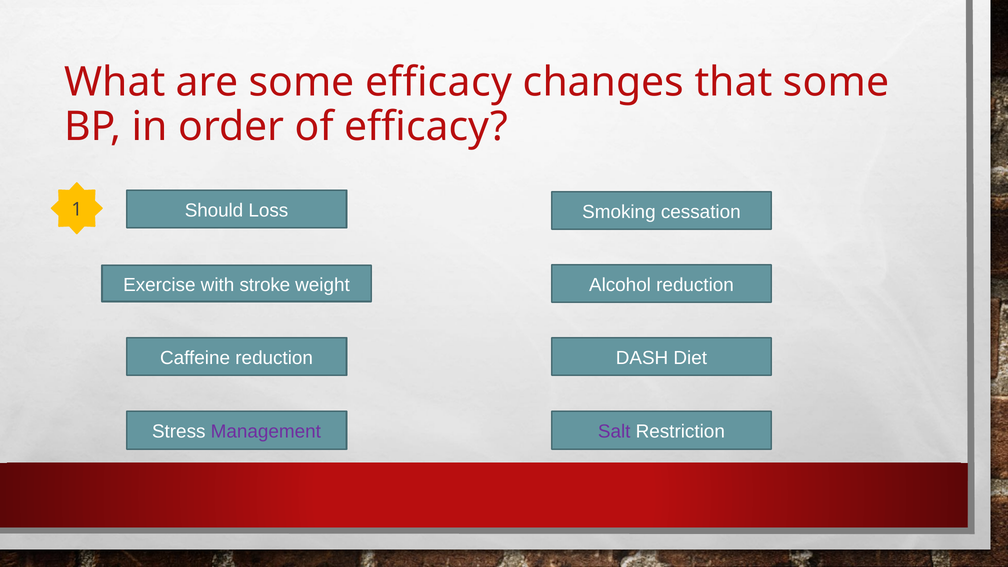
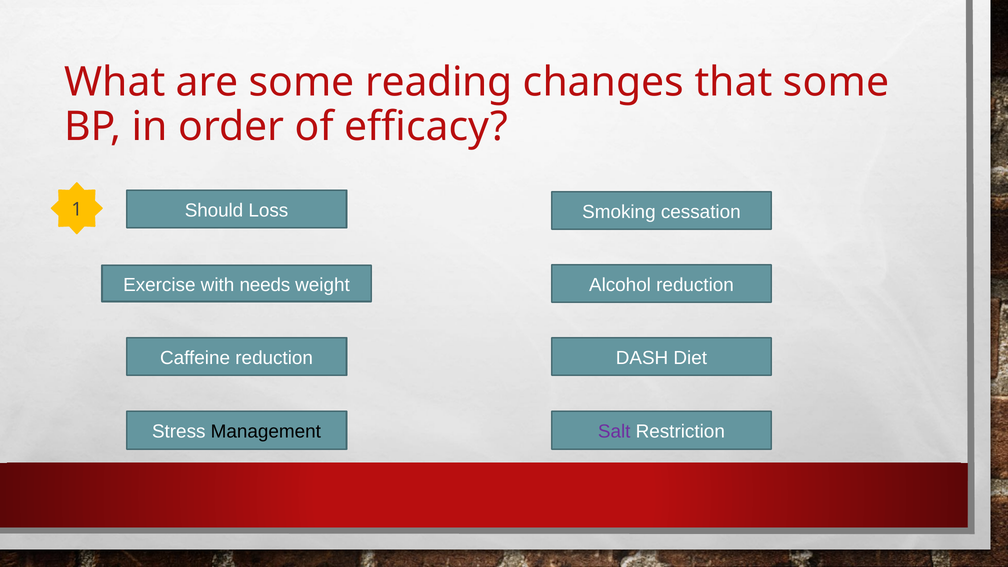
some efficacy: efficacy -> reading (439, 82)
stroke: stroke -> needs (265, 285)
Management colour: purple -> black (266, 432)
